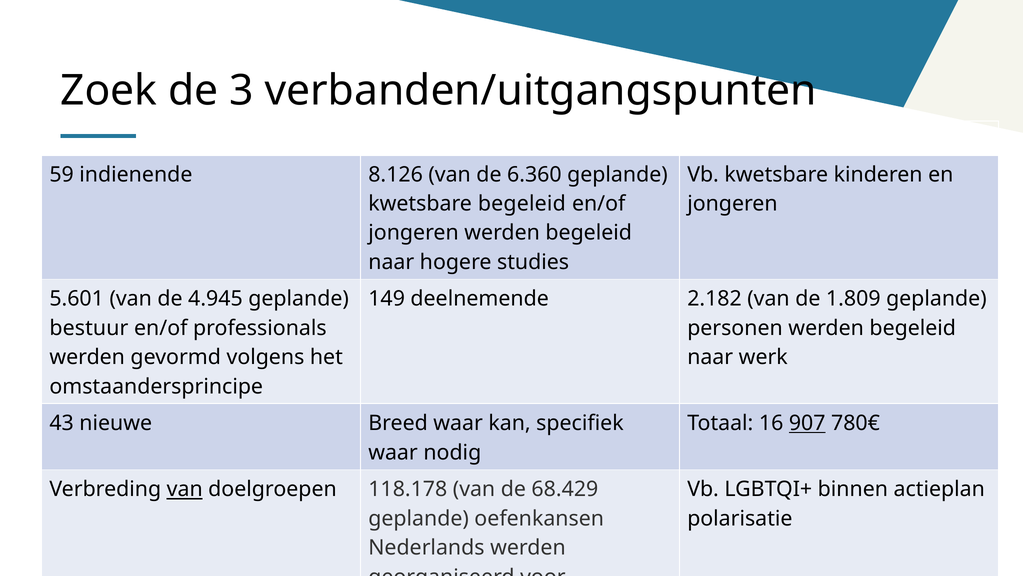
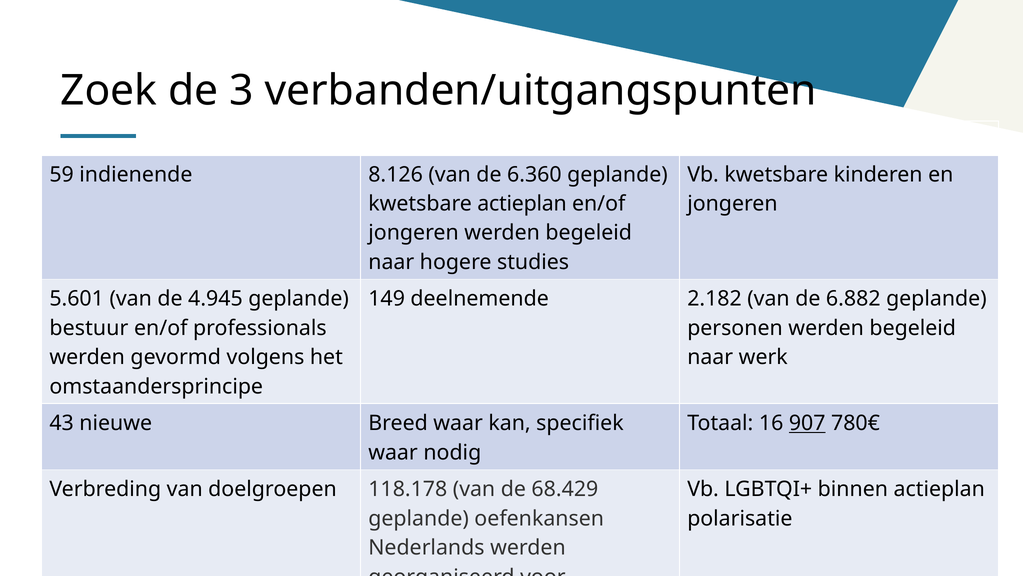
kwetsbare begeleid: begeleid -> actieplan (522, 204)
1.809: 1.809 -> 6.882 (853, 299)
van underline: present -> none (185, 489)
